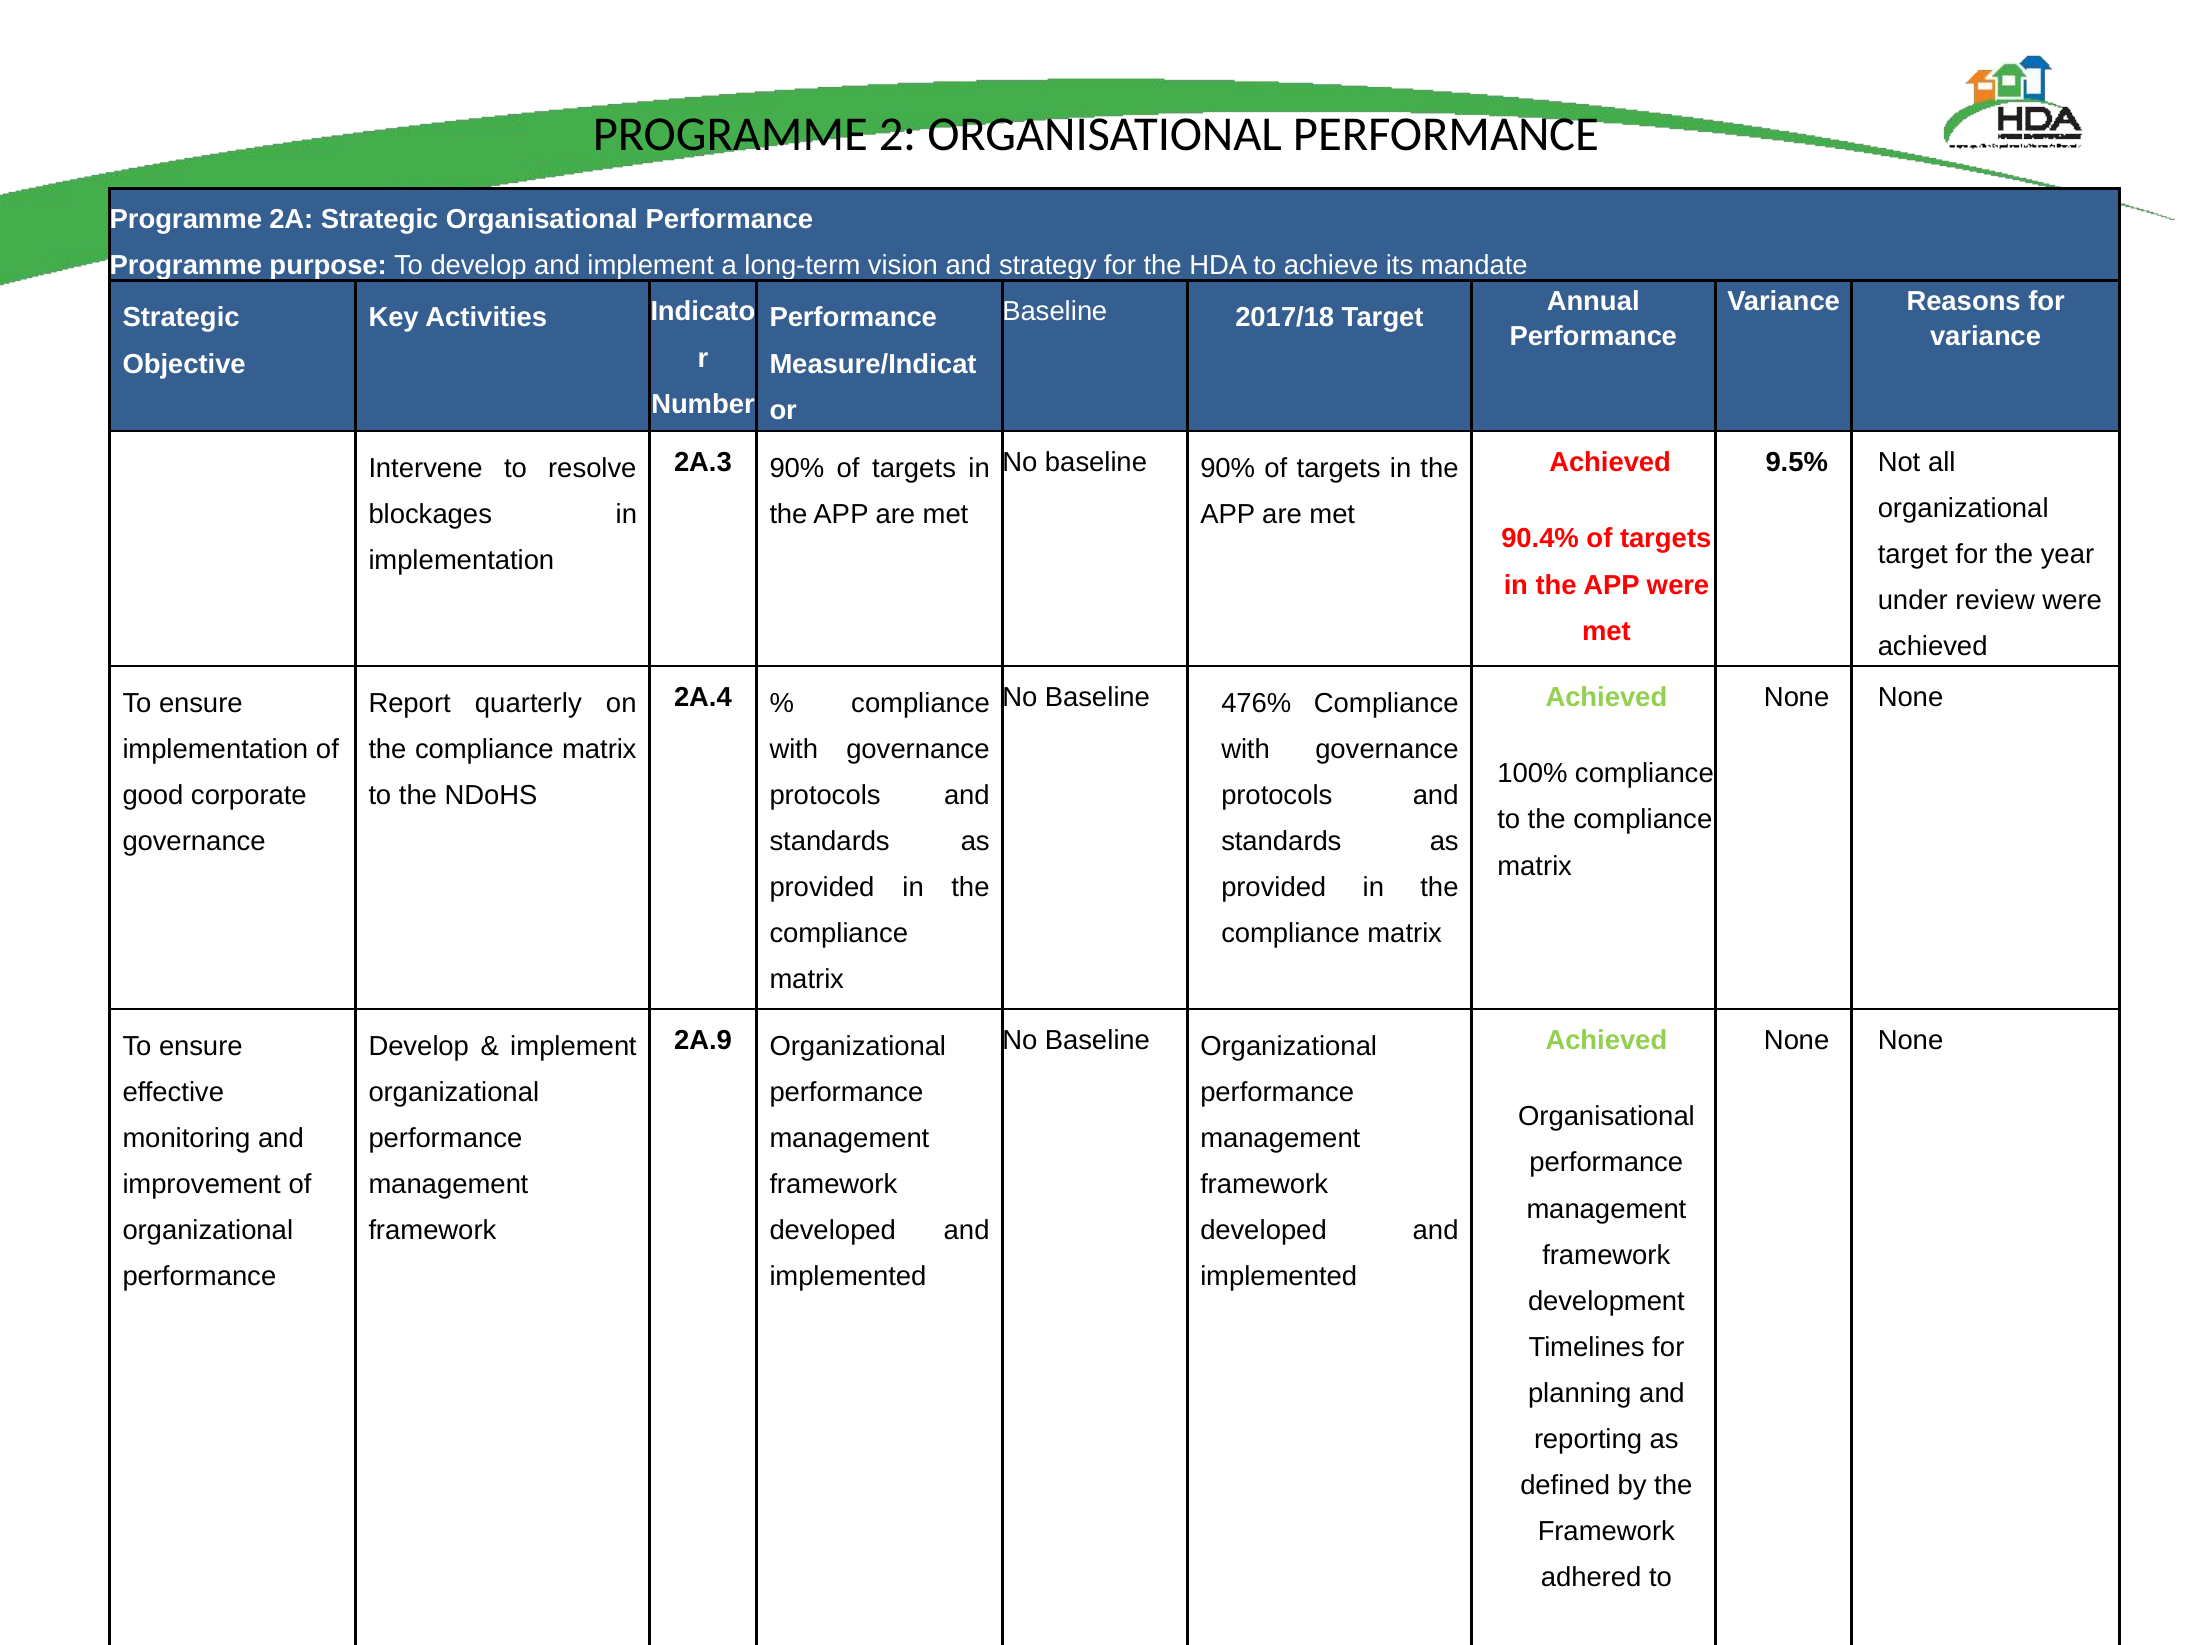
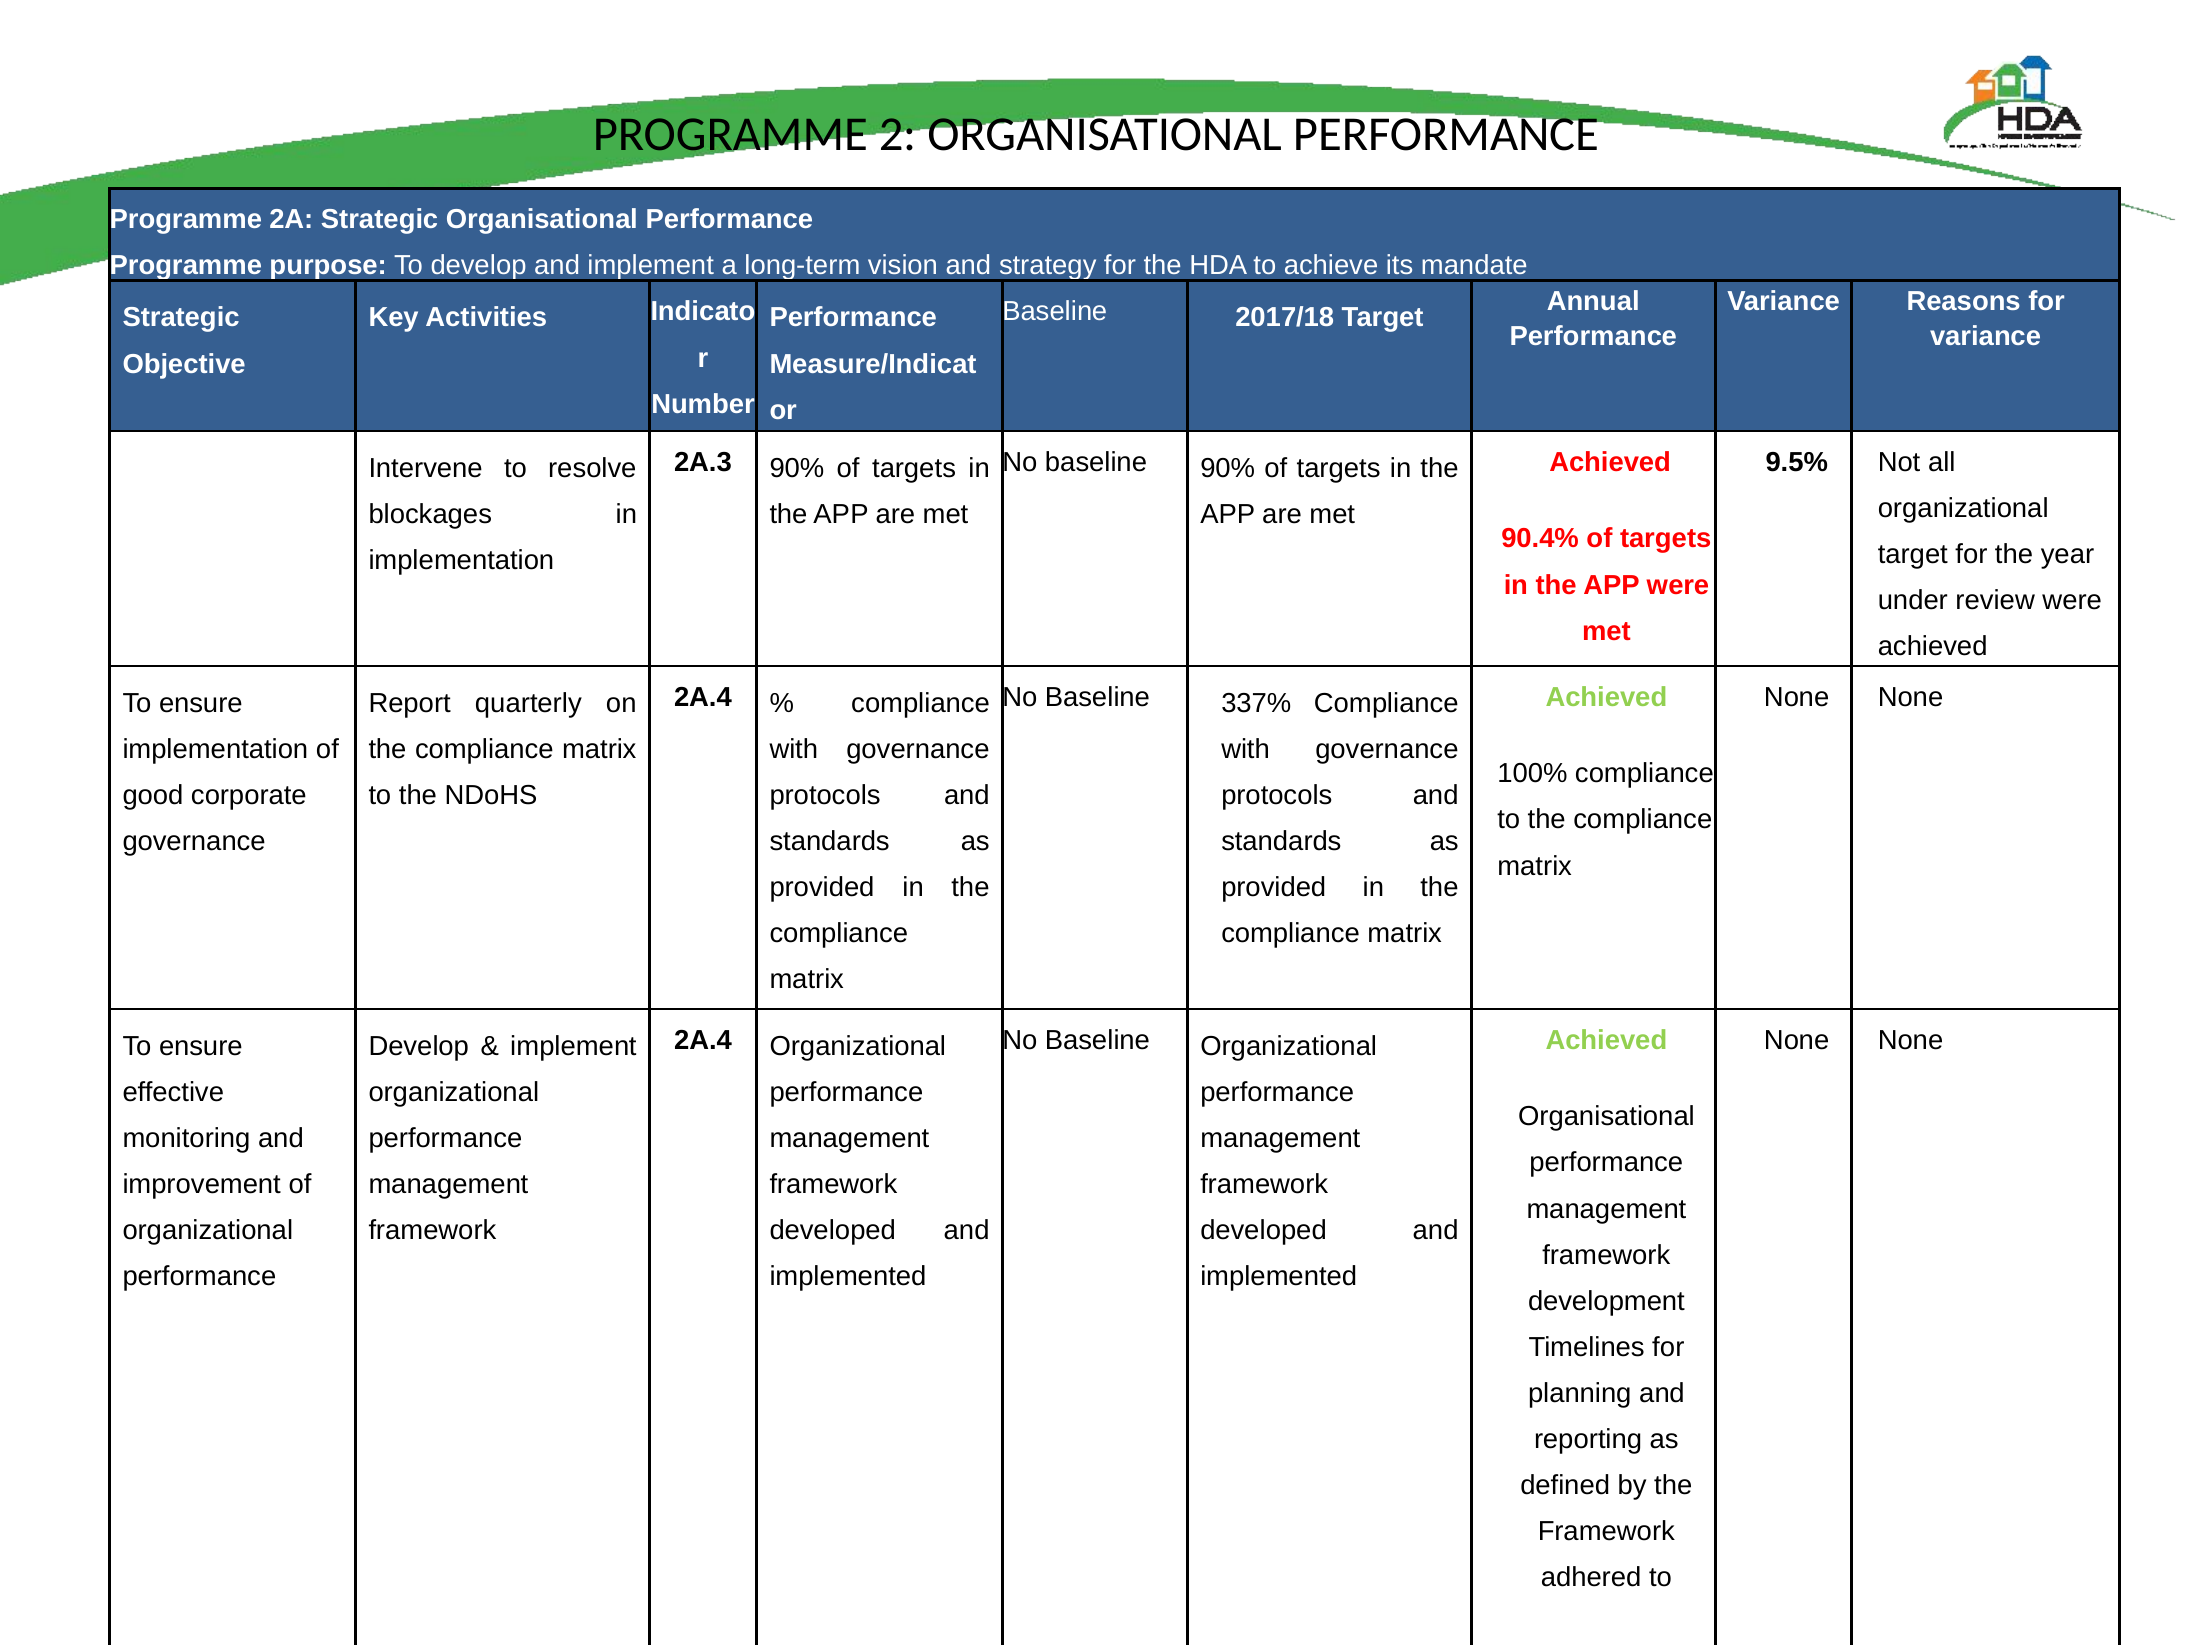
476%: 476% -> 337% (1256, 703)
2A.9: 2A.9 -> 2A.4 (703, 1040)
